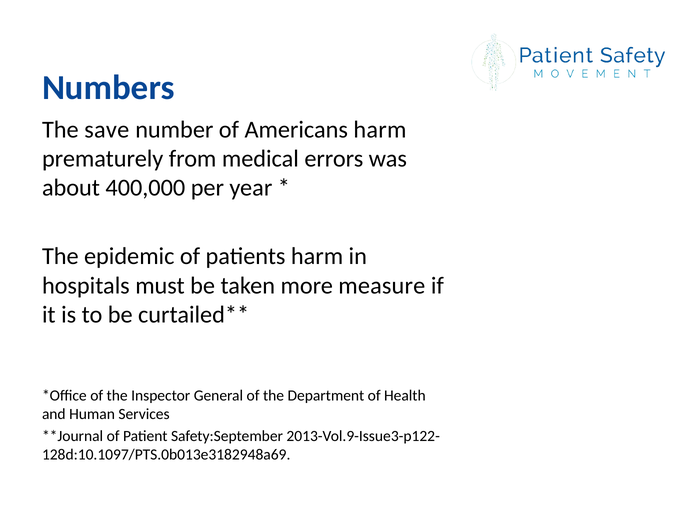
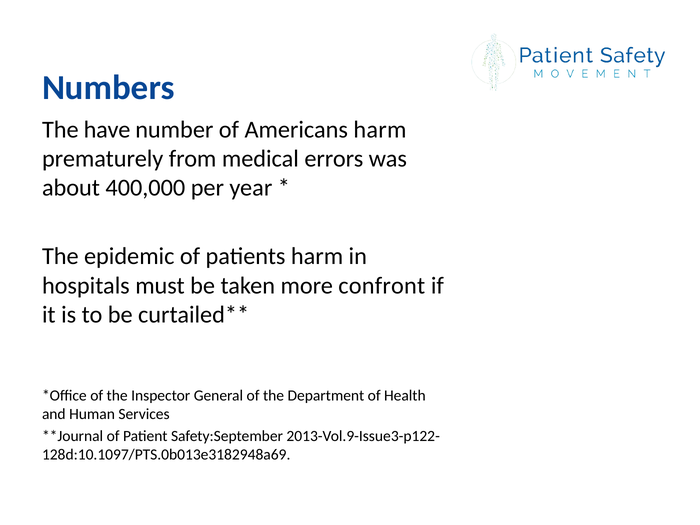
save: save -> have (107, 130)
measure: measure -> confront (382, 286)
